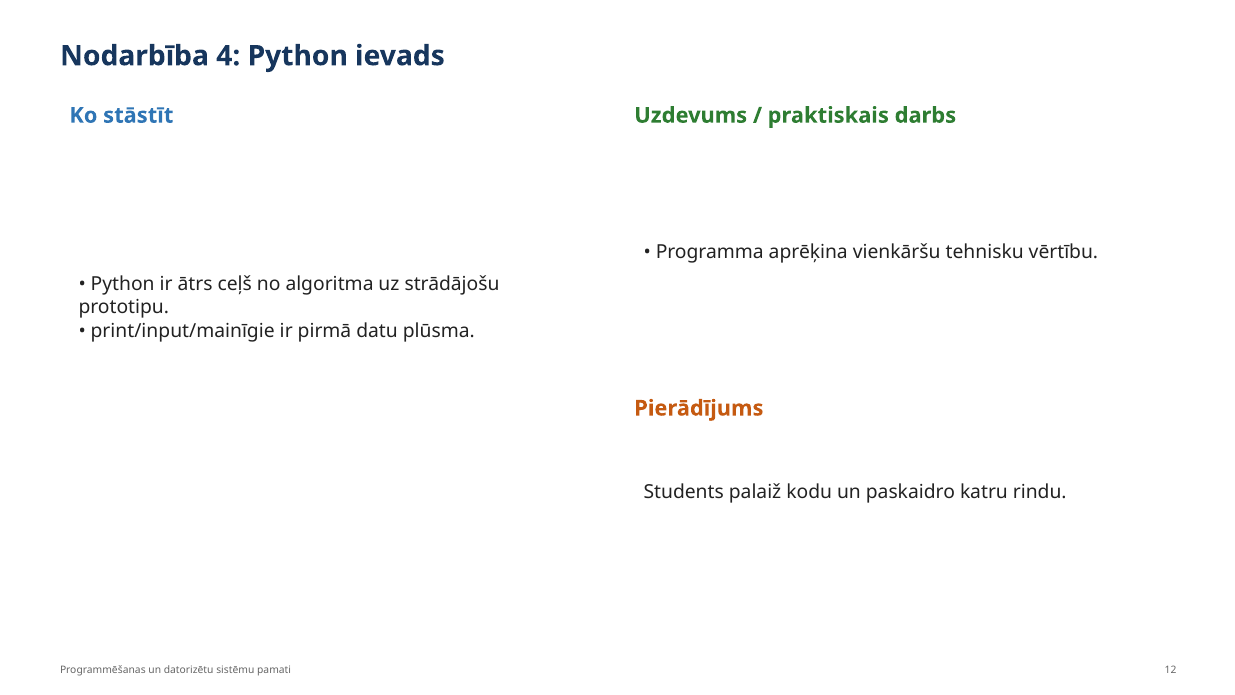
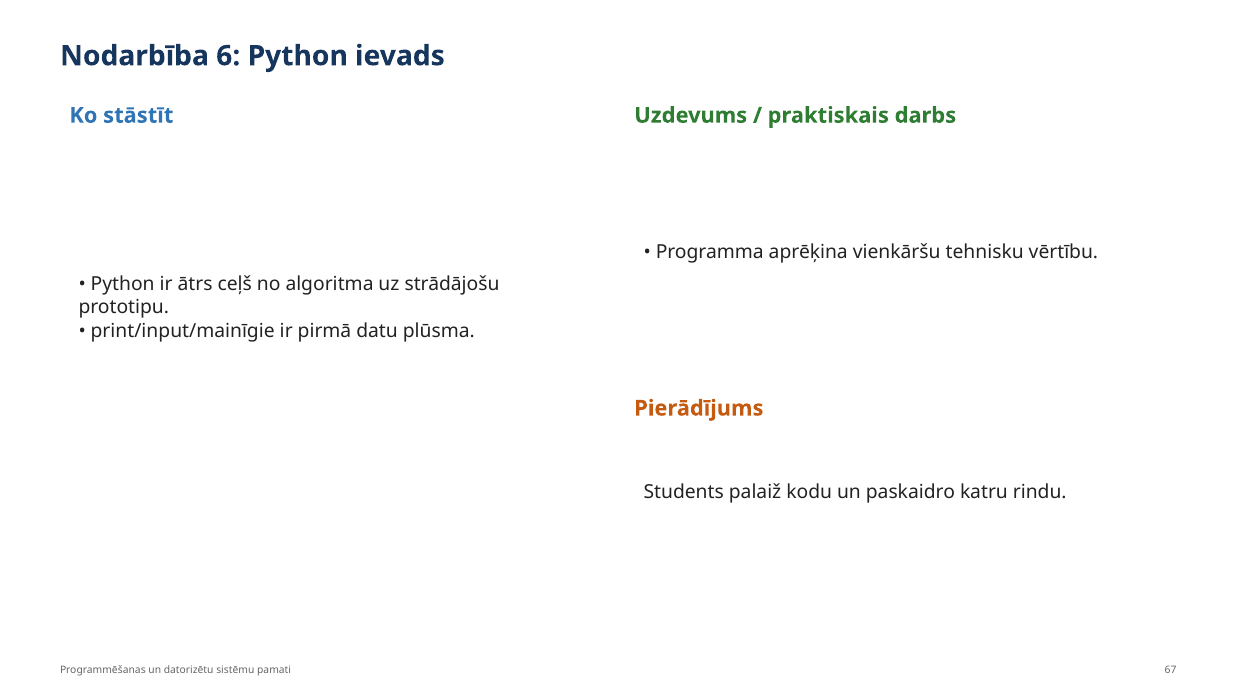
4: 4 -> 6 (228, 56)
12: 12 -> 67 (1171, 669)
